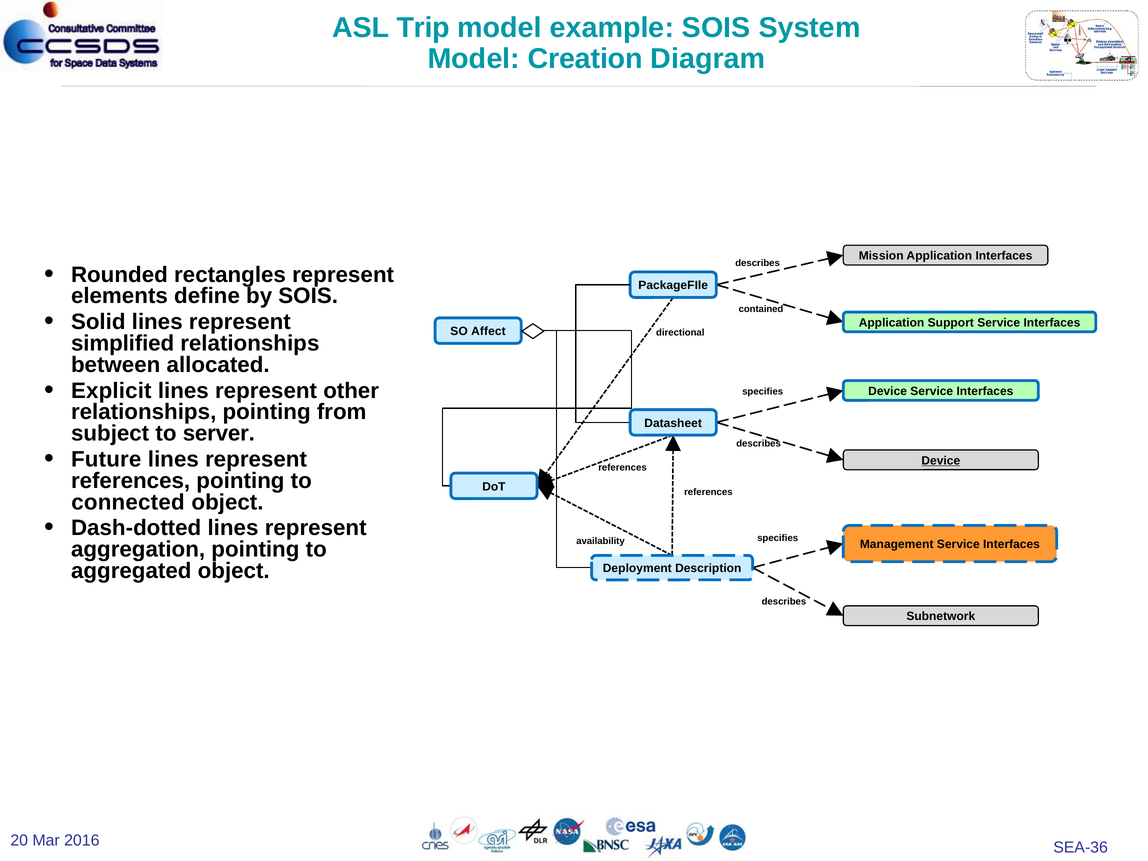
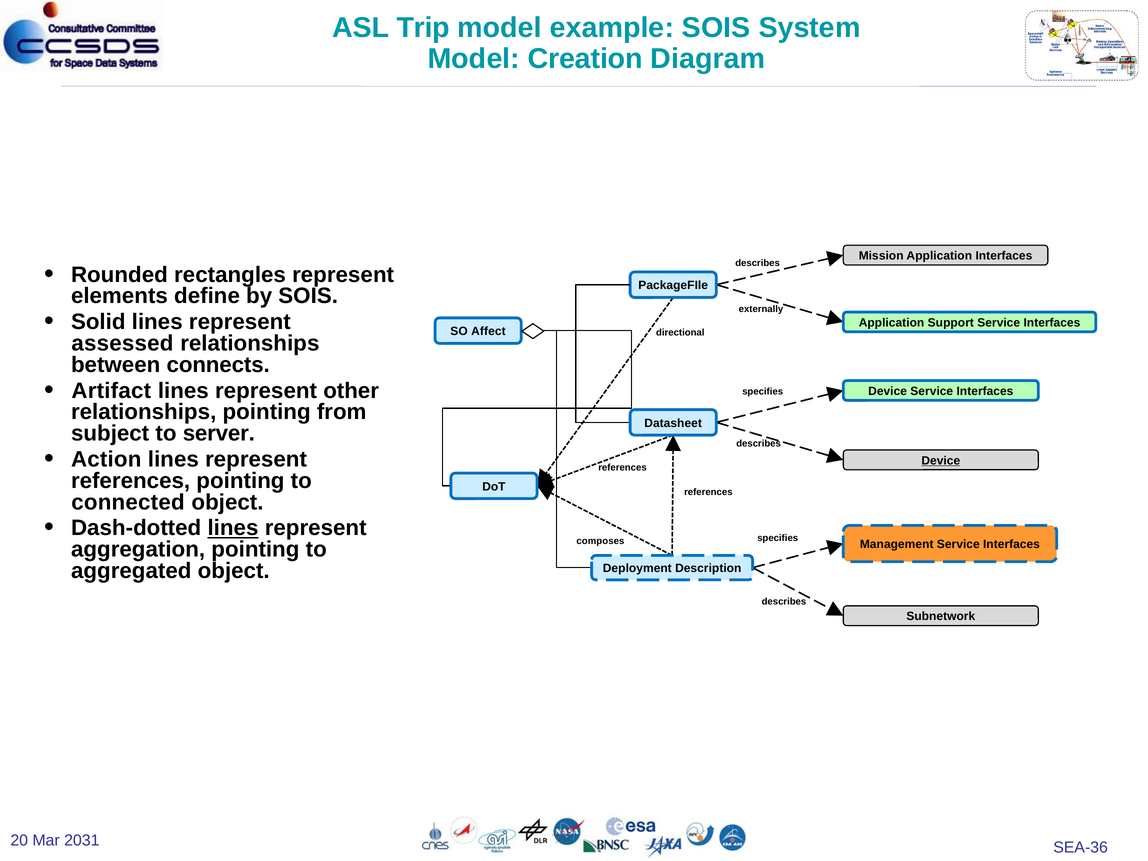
contained: contained -> externally (761, 309)
simplified: simplified -> assessed (122, 343)
allocated: allocated -> connects (218, 365)
Explicit: Explicit -> Artifact (111, 391)
Future: Future -> Action (106, 459)
lines underline: none -> present (233, 528)
availability: availability -> composes (600, 541)
2016: 2016 -> 2031 (82, 841)
